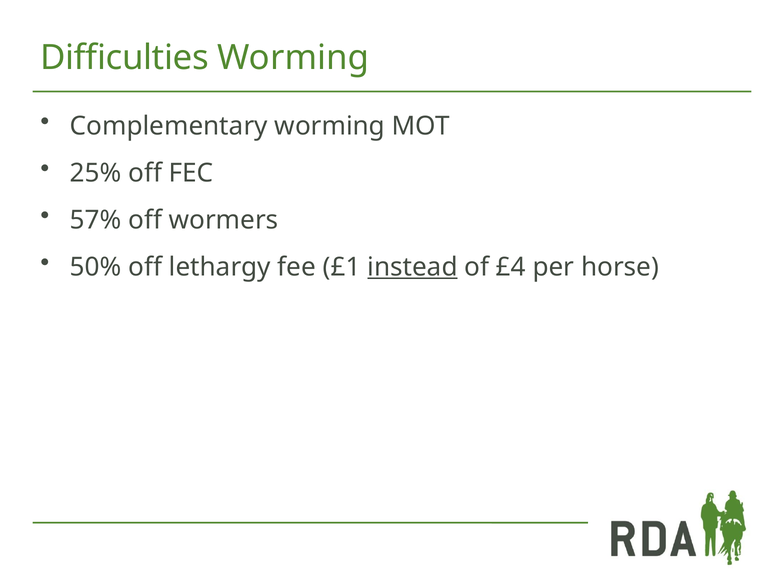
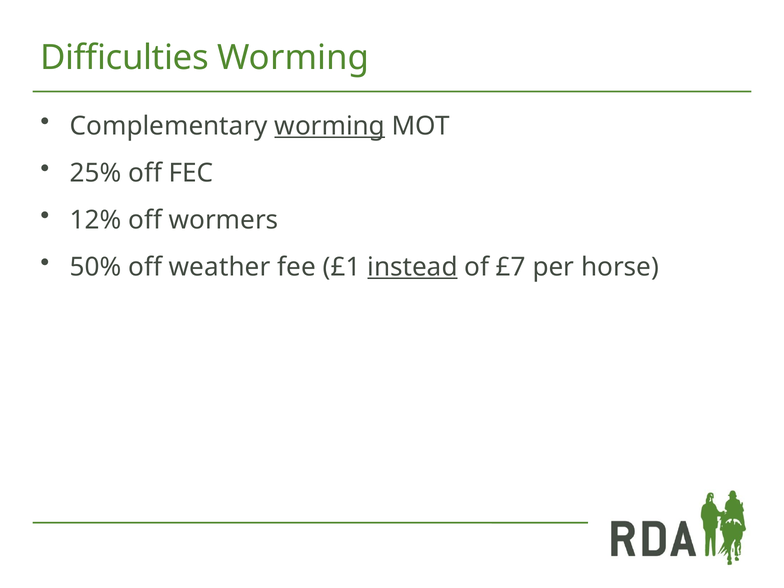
worming underline: none -> present (330, 126)
57%: 57% -> 12% (96, 220)
lethargy: lethargy -> weather (220, 267)
£4: £4 -> £7 (511, 267)
